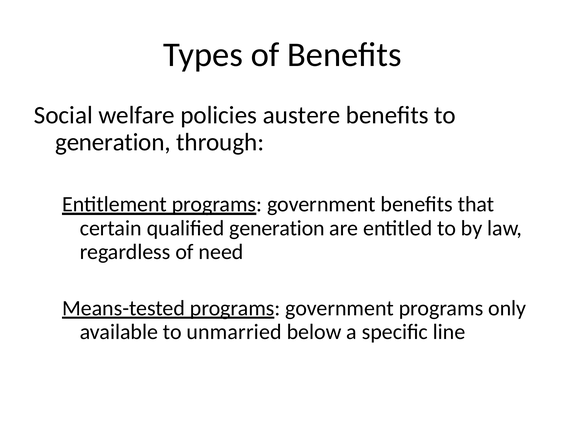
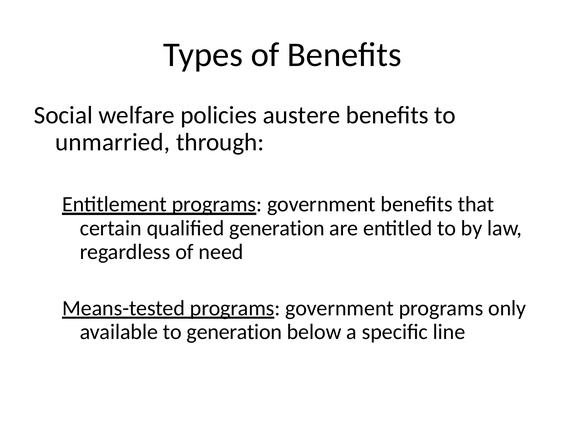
generation: generation -> unmarried (113, 142)
to unmarried: unmarried -> generation (234, 332)
